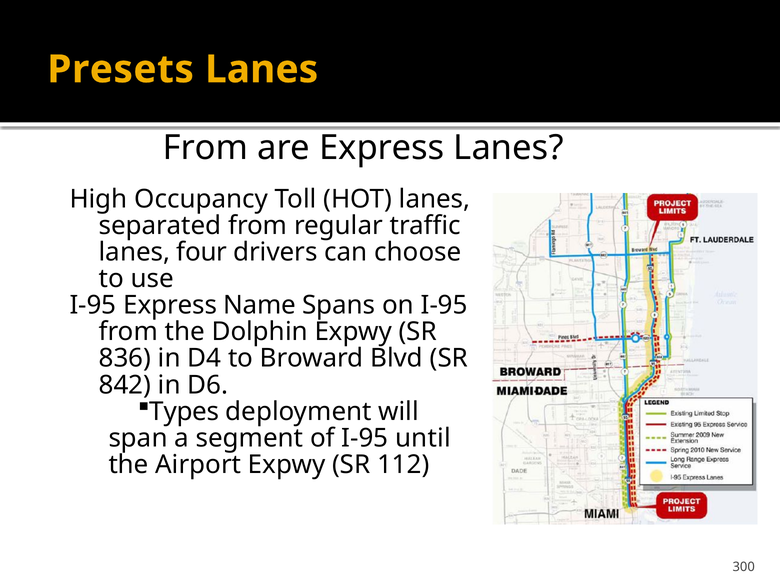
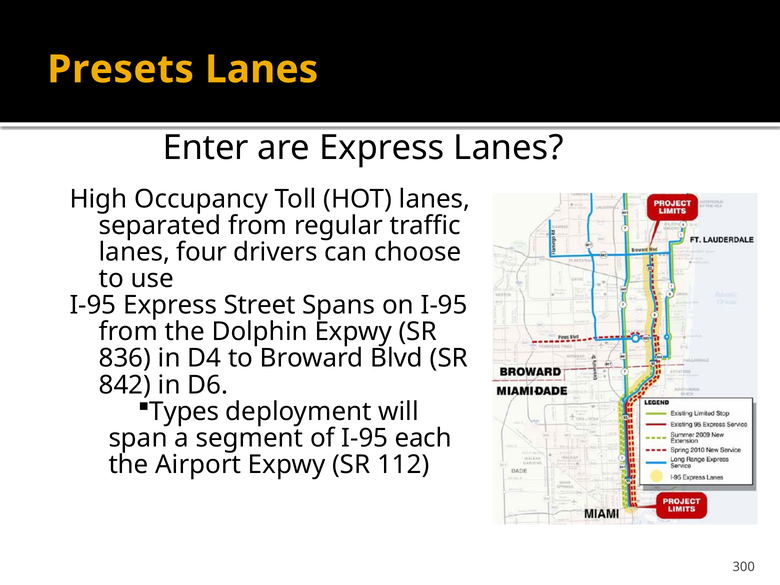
From: From -> Enter (206, 148)
Name: Name -> Street (260, 305)
until: until -> each (423, 438)
